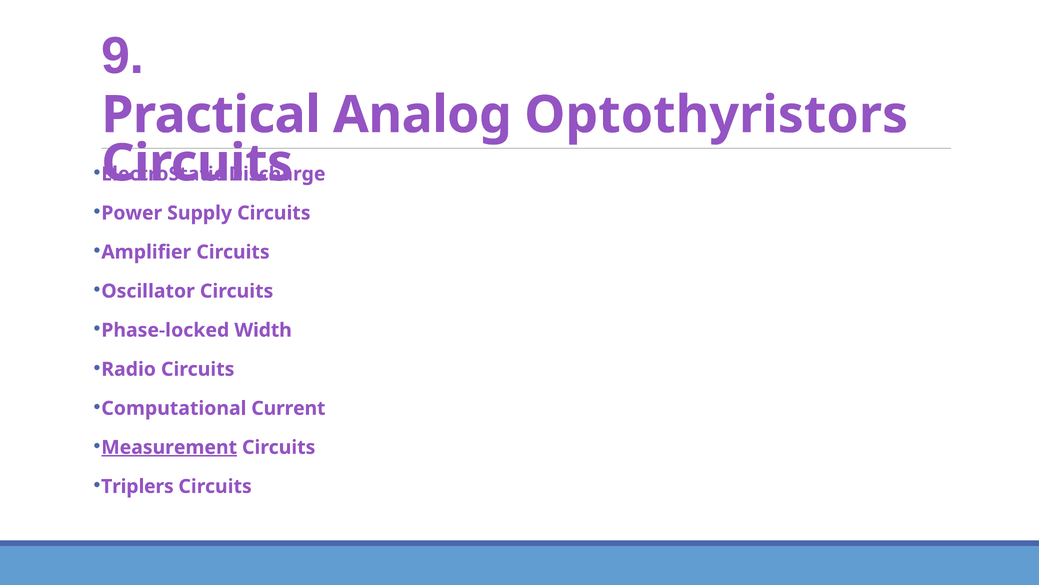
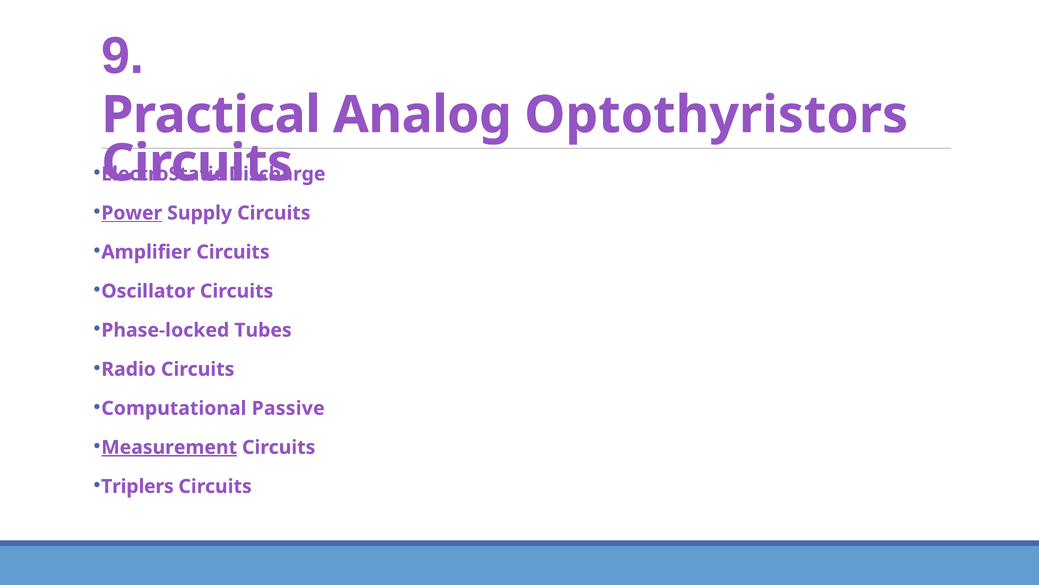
Power underline: none -> present (132, 213)
Width: Width -> Tubes (263, 330)
Current: Current -> Passive (288, 408)
